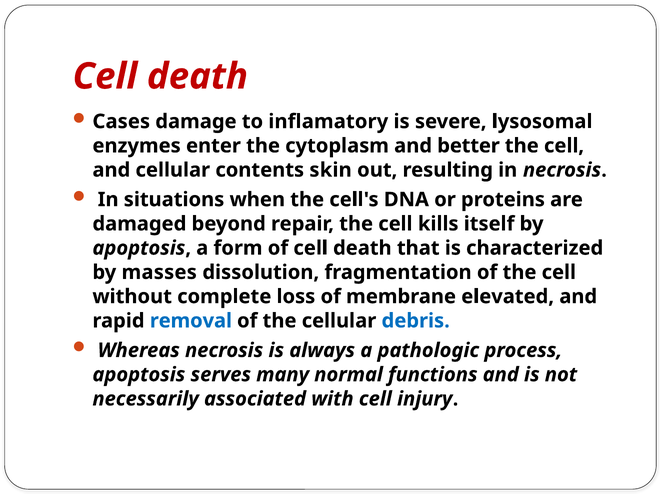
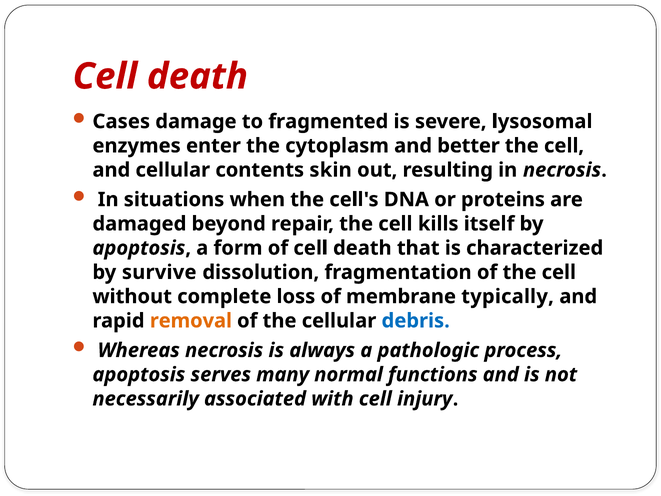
inflamatory: inflamatory -> fragmented (328, 121)
masses: masses -> survive (159, 272)
elevated: elevated -> typically (508, 296)
removal colour: blue -> orange (191, 321)
